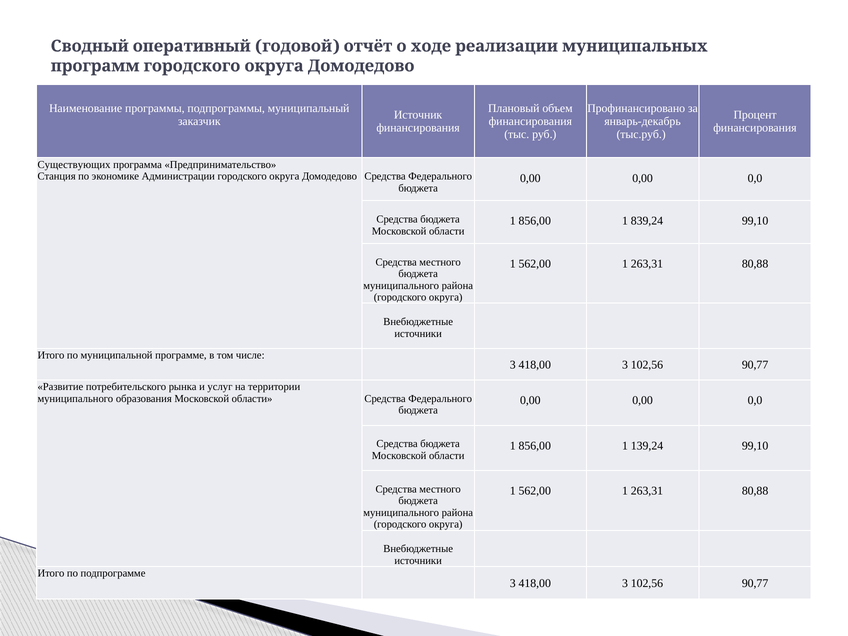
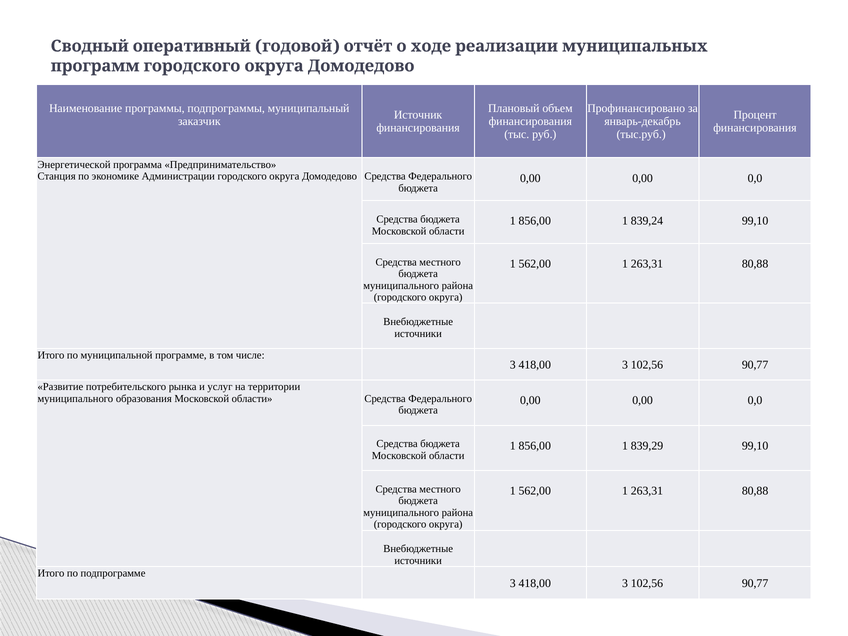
Существующих: Существующих -> Энергетической (74, 165)
139,24: 139,24 -> 839,29 (647, 446)
